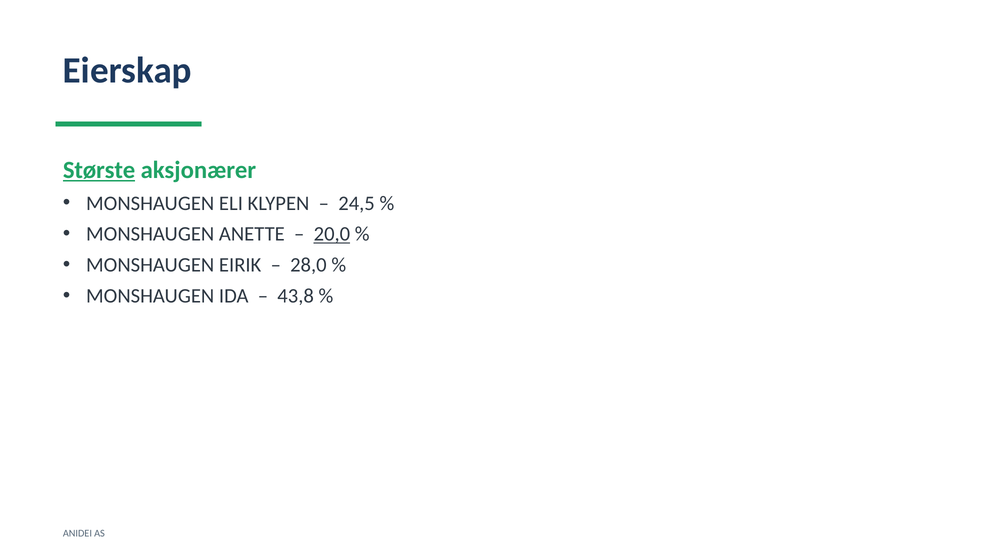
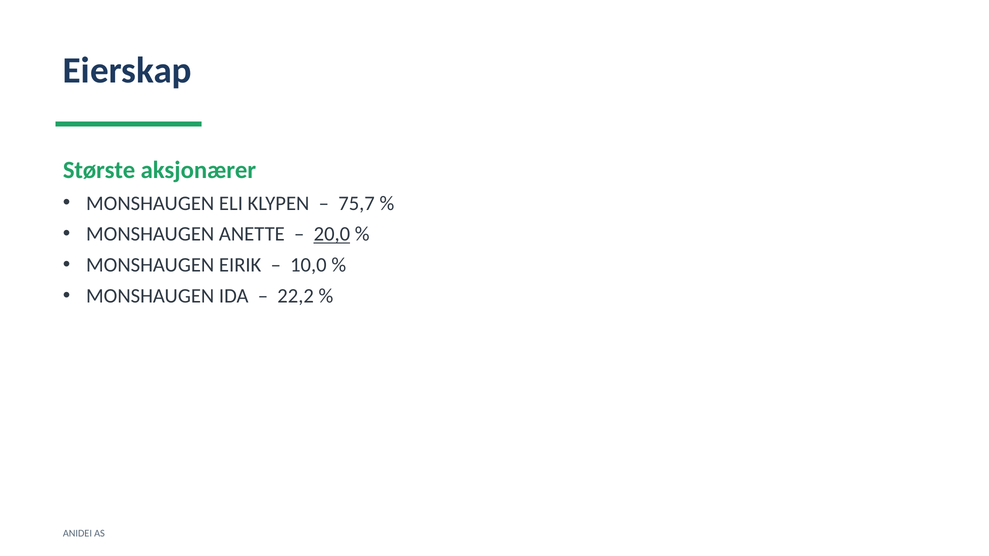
Største underline: present -> none (99, 170)
24,5: 24,5 -> 75,7 (357, 203)
28,0: 28,0 -> 10,0 (308, 265)
43,8: 43,8 -> 22,2 (296, 296)
